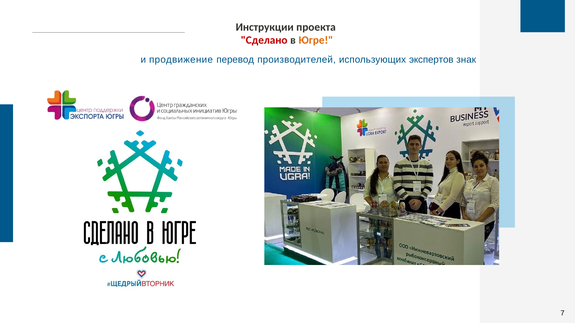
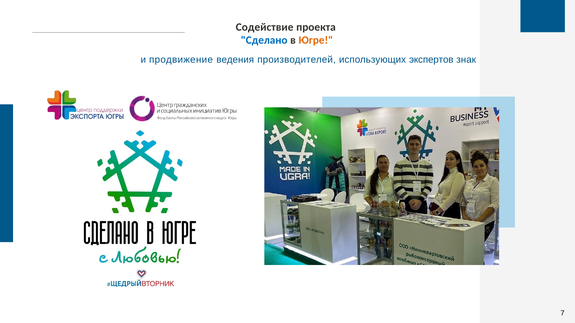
Инструкции: Инструкции -> Содействие (265, 27)
Сделано colour: red -> blue (264, 40)
перевод: перевод -> ведения (235, 60)
